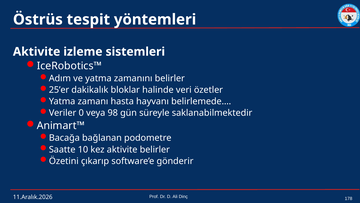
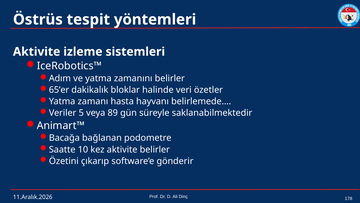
25’er: 25’er -> 65’er (59, 90)
0: 0 -> 5 (81, 113)
98: 98 -> 89 (113, 113)
